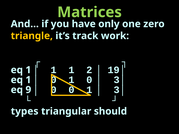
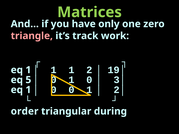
triangle colour: yellow -> pink (32, 36)
1: 1 -> 5 (28, 80)
9: 9 -> 1 (28, 90)
3│: 3│ -> 2│ (120, 90)
types: types -> order (25, 111)
should: should -> during (110, 111)
